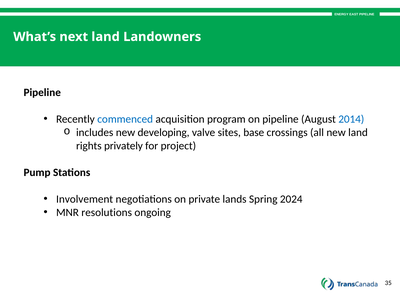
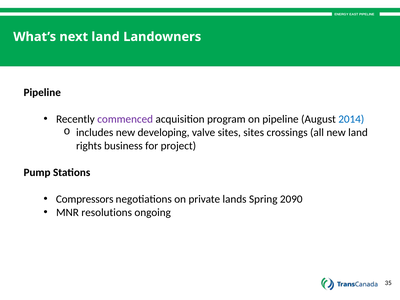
commenced colour: blue -> purple (125, 119)
sites base: base -> sites (254, 132)
privately: privately -> business (123, 146)
Involvement: Involvement -> Compressors (85, 199)
2024: 2024 -> 2090 (291, 199)
